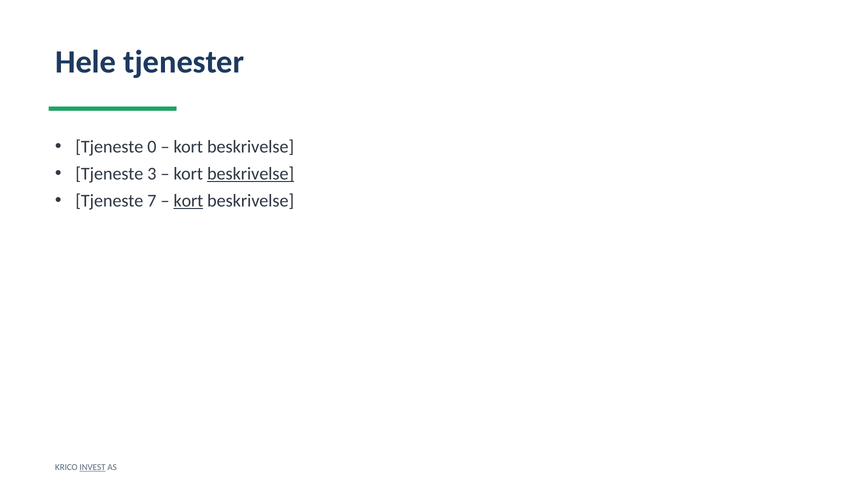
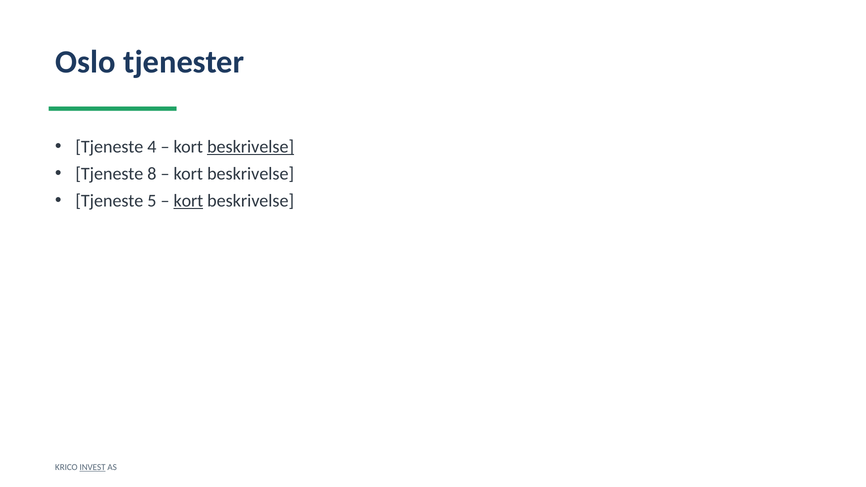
Hele: Hele -> Oslo (85, 62)
0: 0 -> 4 (152, 147)
beskrivelse underline: none -> present (251, 147)
3: 3 -> 8 (152, 174)
beskrivelse underline: present -> none (251, 174)
7: 7 -> 5 (152, 201)
